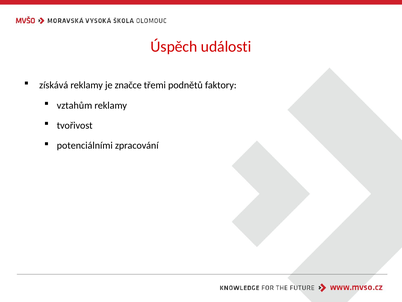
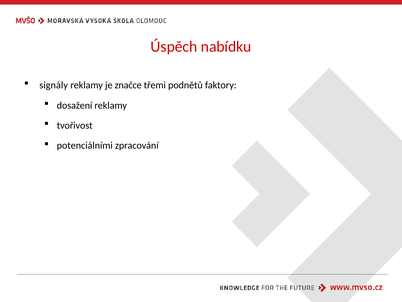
události: události -> nabídku (226, 47)
získává: získává -> signály (54, 85)
vztahům: vztahům -> dosažení (75, 105)
